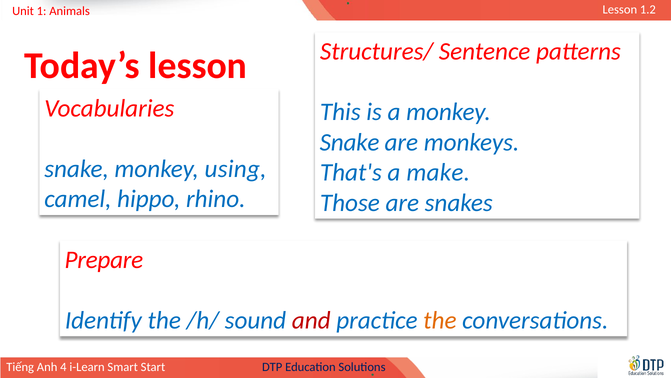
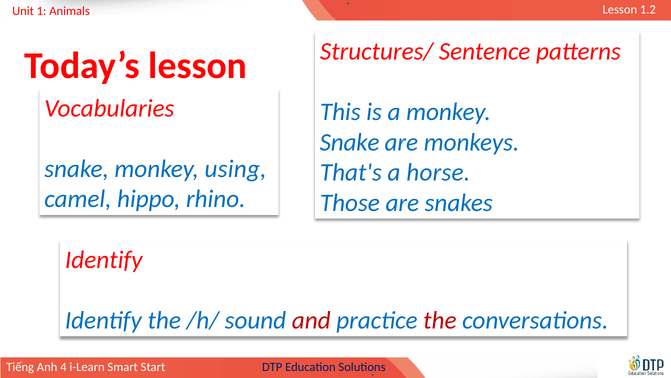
make: make -> horse (438, 172)
Prepare: Prepare -> Identify (104, 260)
the colour: orange -> red (440, 320)
